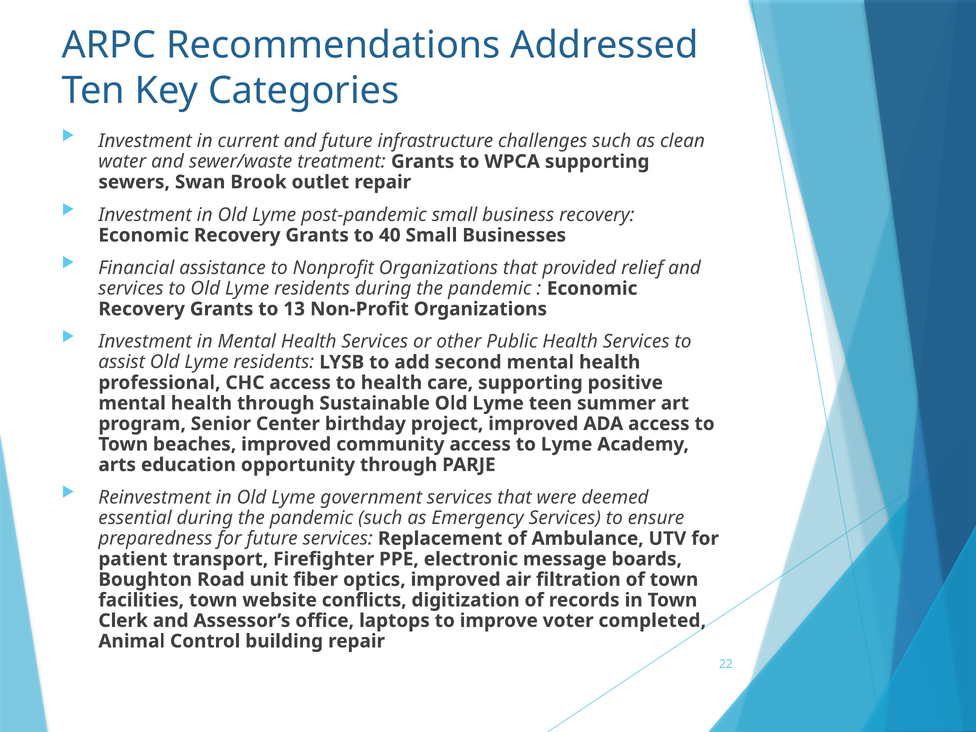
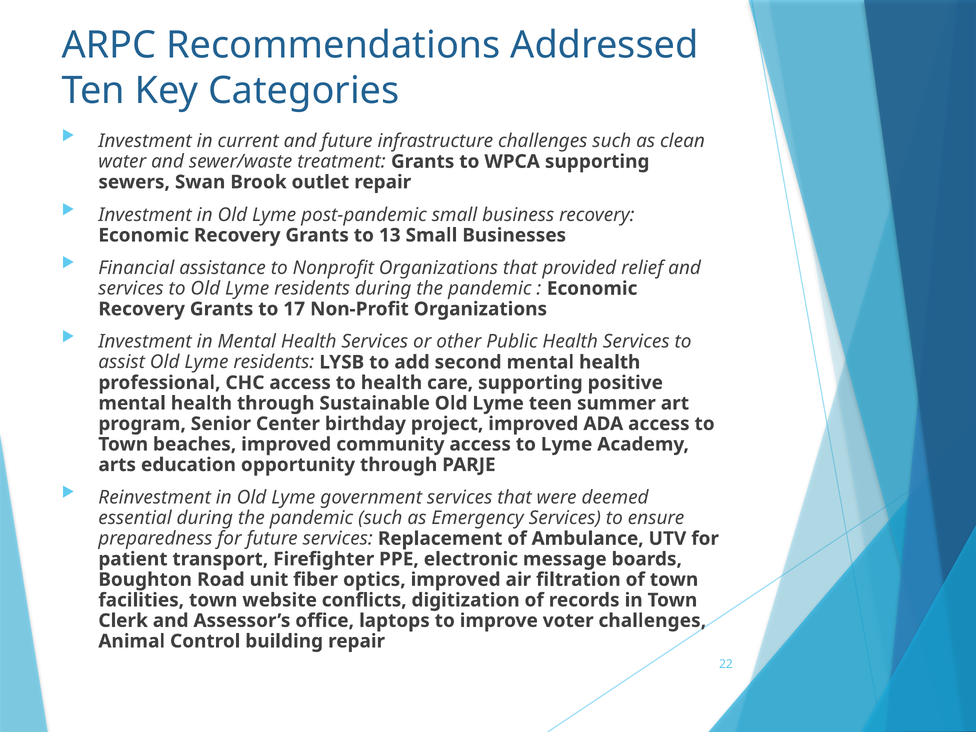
40: 40 -> 13 (390, 235)
13: 13 -> 17 (294, 309)
voter completed: completed -> challenges (652, 621)
